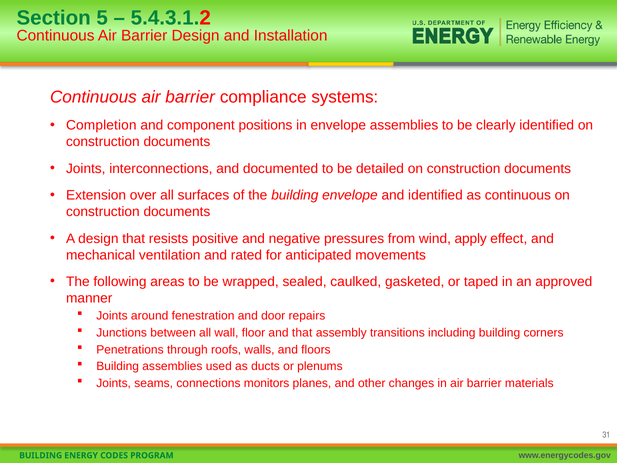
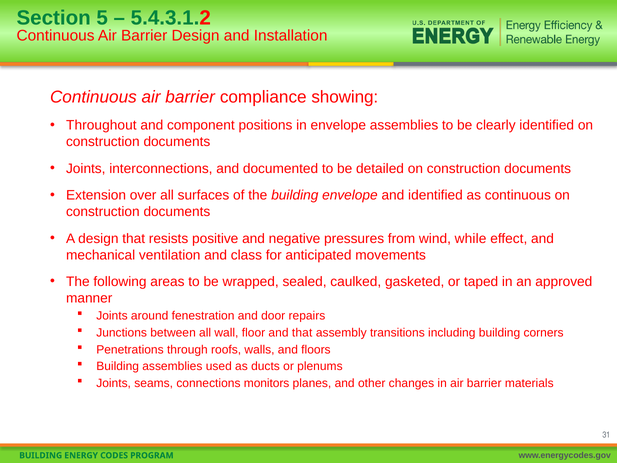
systems: systems -> showing (345, 97)
Completion: Completion -> Throughout (101, 125)
apply: apply -> while (471, 238)
rated: rated -> class (246, 255)
